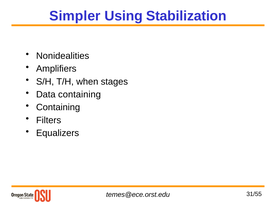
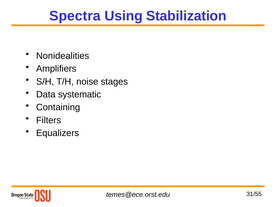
Simpler: Simpler -> Spectra (75, 16)
when: when -> noise (87, 82)
Data containing: containing -> systematic (80, 94)
